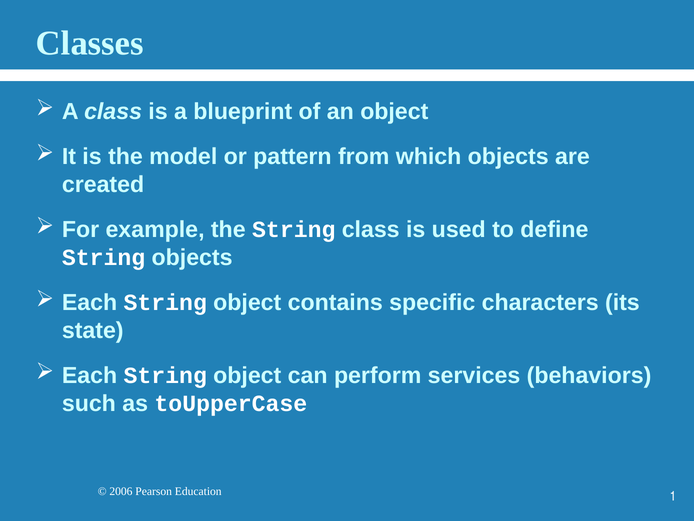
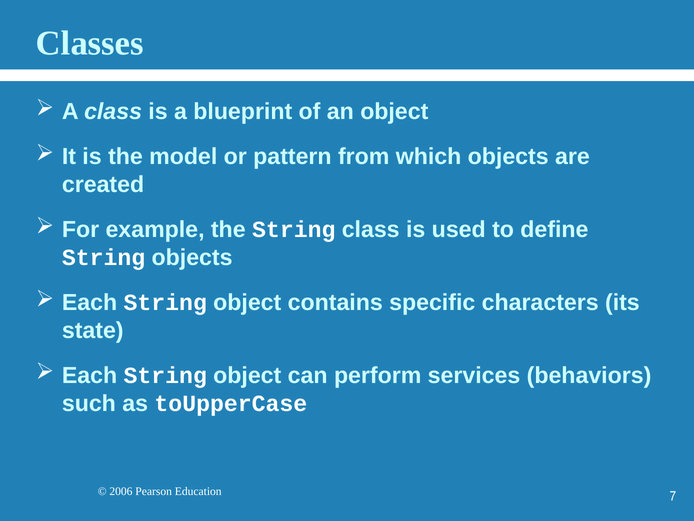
1: 1 -> 7 (673, 496)
